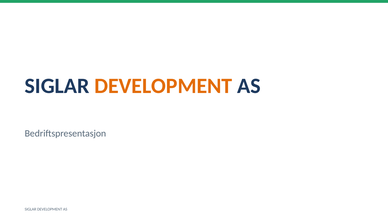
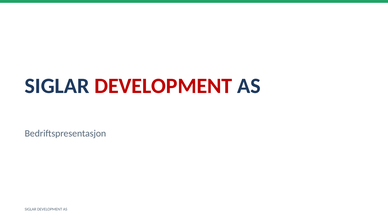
DEVELOPMENT colour: orange -> red (163, 86)
